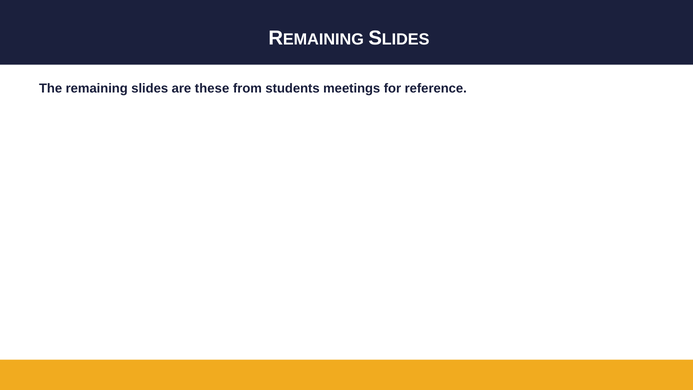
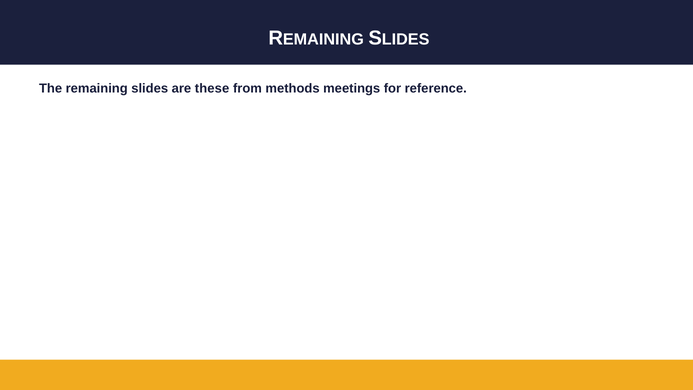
students: students -> methods (293, 89)
